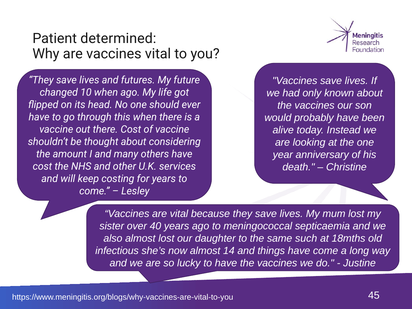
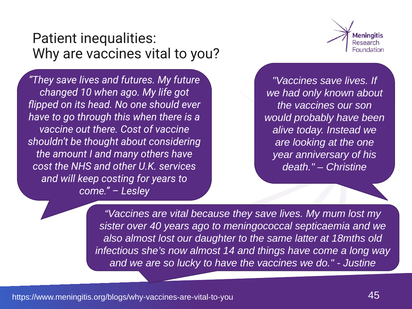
determined: determined -> inequalities (118, 39)
such: such -> latter (306, 238)
